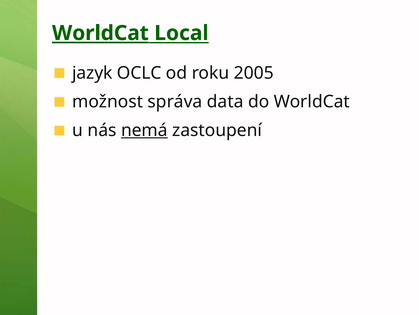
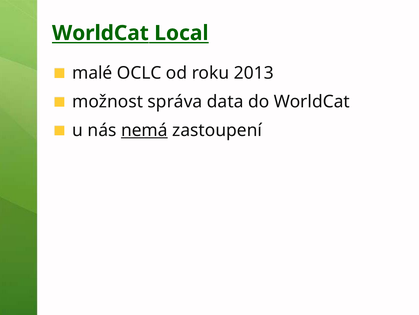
WorldCat underline: present -> none (100, 33)
jazyk: jazyk -> malé (92, 73)
2005: 2005 -> 2013 (254, 73)
